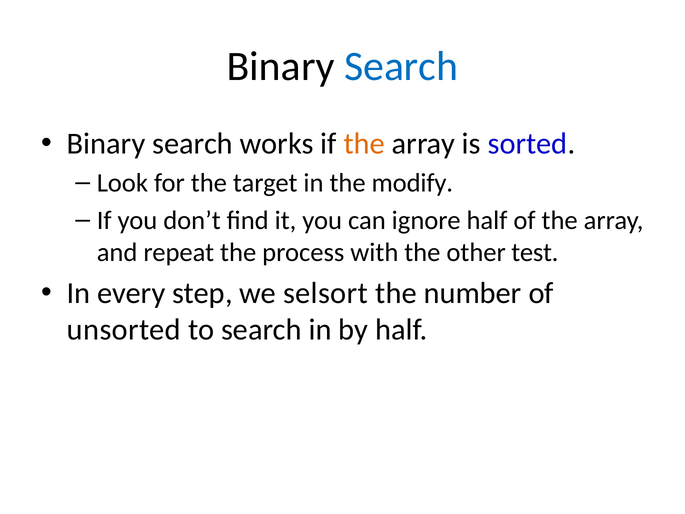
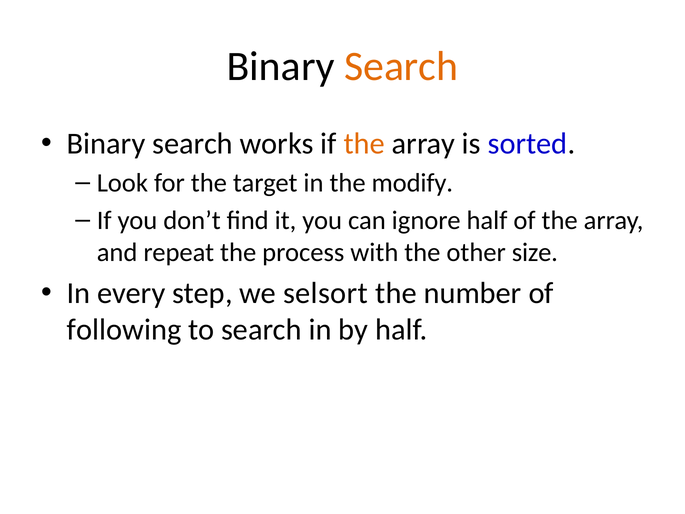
Search colour: blue -> orange (401, 66)
test: test -> size (535, 252)
unsorted: unsorted -> following (124, 330)
